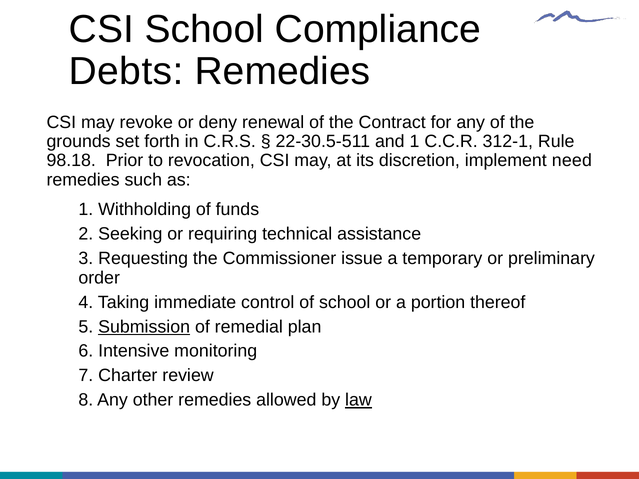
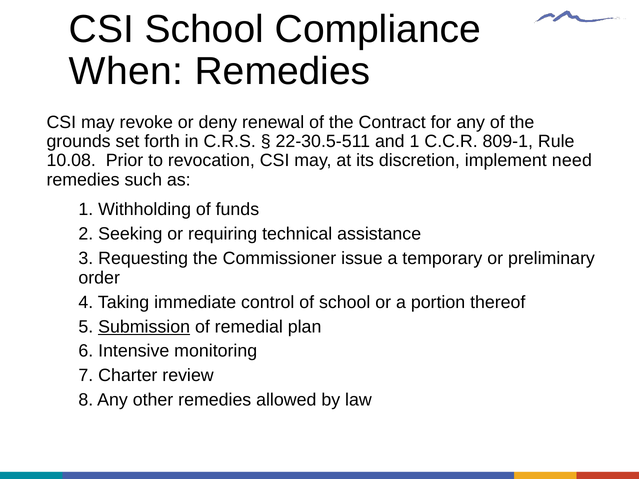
Debts: Debts -> When (126, 71)
312-1: 312-1 -> 809-1 (508, 141)
98.18: 98.18 -> 10.08 (71, 161)
law underline: present -> none (358, 400)
